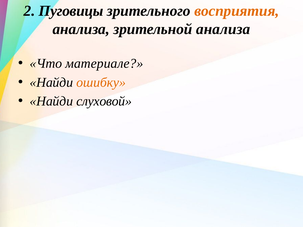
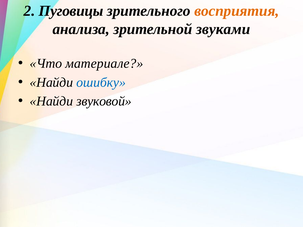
зрительной анализа: анализа -> звуками (223, 29)
ошибку colour: orange -> blue (101, 82)
слуховой: слуховой -> звуковой (104, 101)
